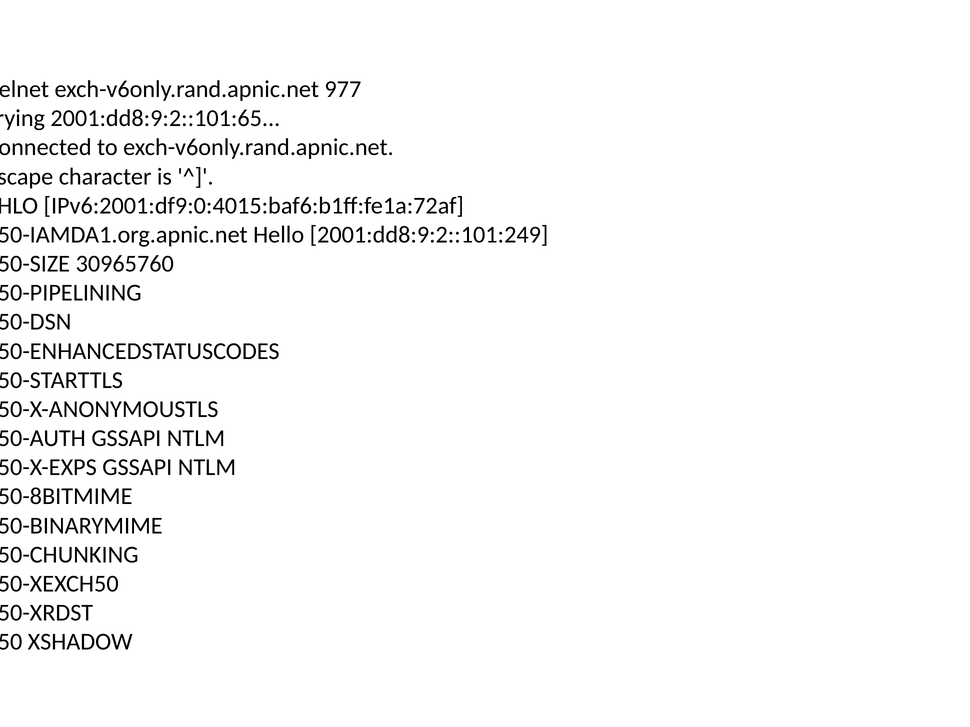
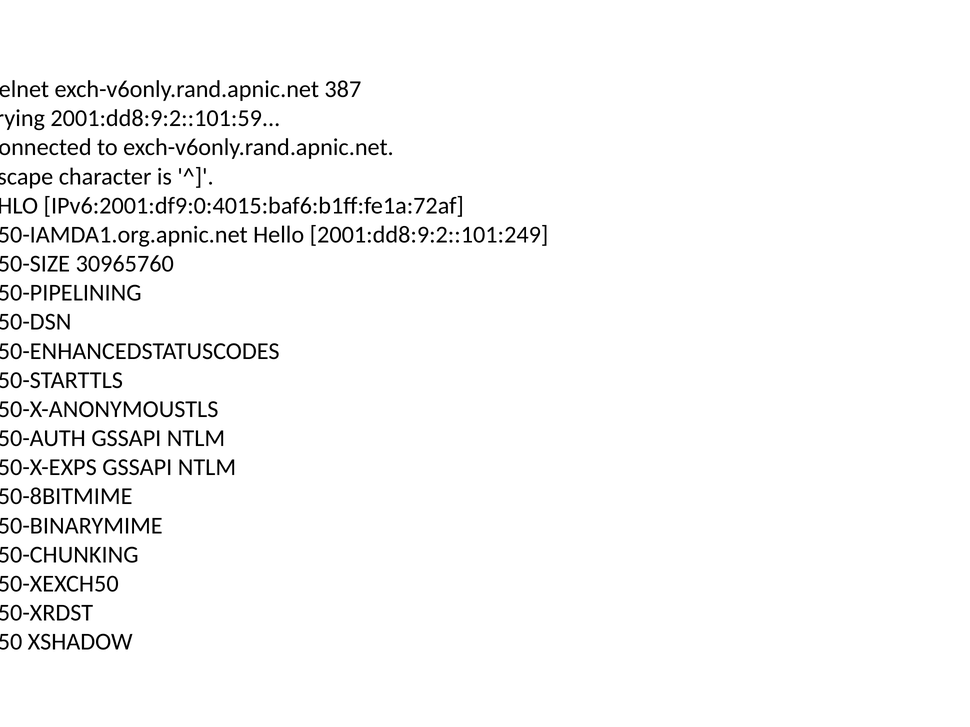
977: 977 -> 387 (343, 89)
2001:dd8:9:2::101:65: 2001:dd8:9:2::101:65 -> 2001:dd8:9:2::101:59 (165, 118)
